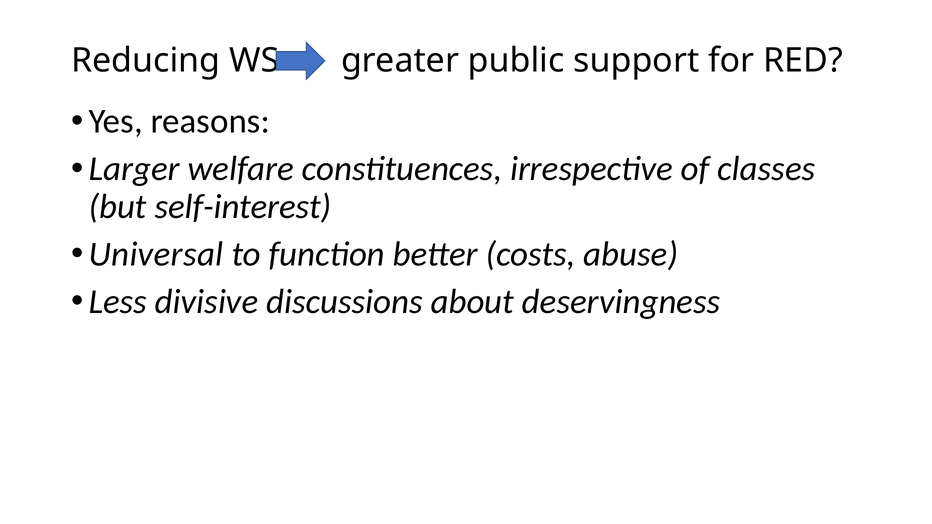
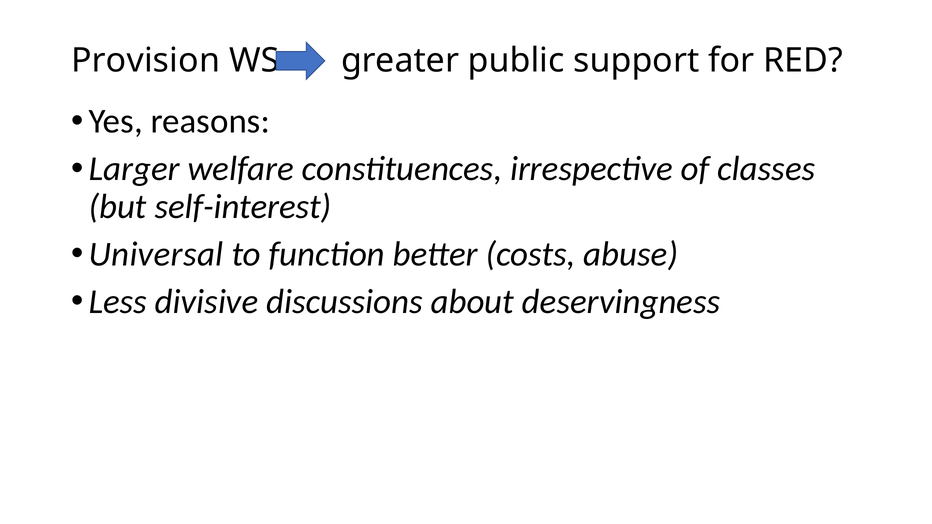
Reducing: Reducing -> Provision (146, 61)
